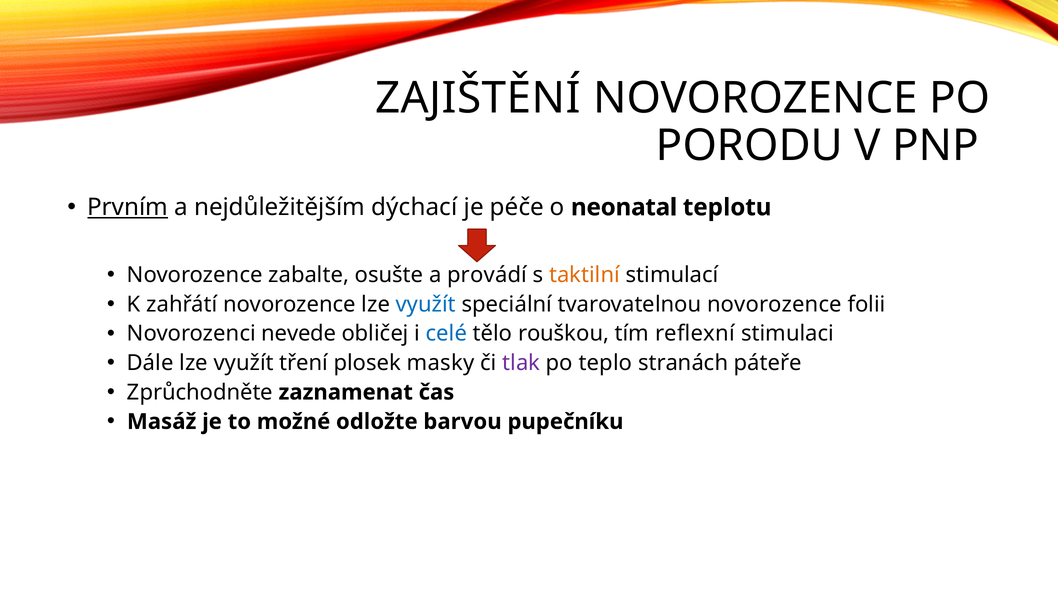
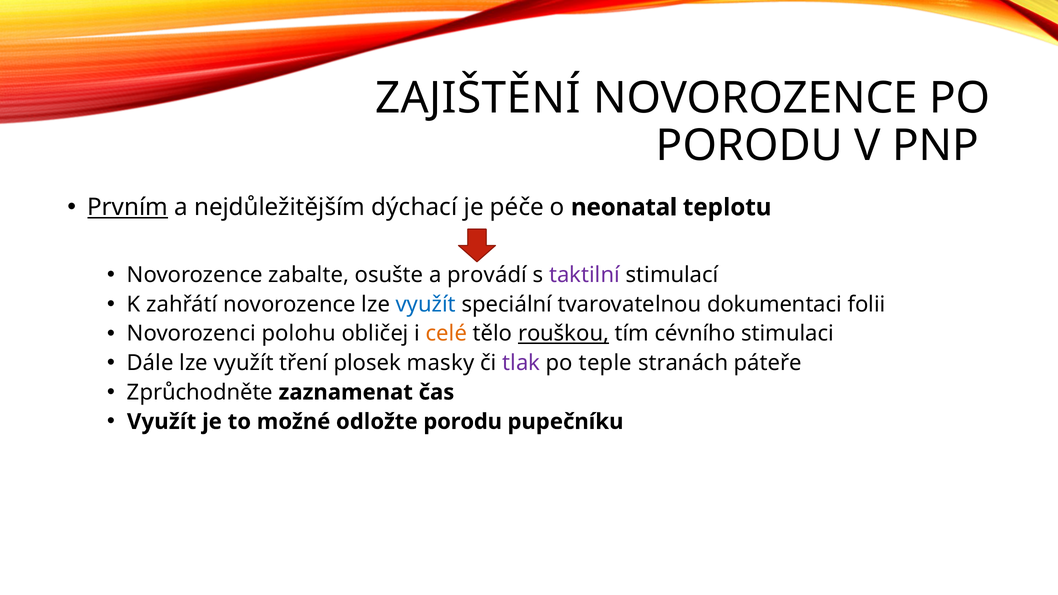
taktilní colour: orange -> purple (585, 275)
tvarovatelnou novorozence: novorozence -> dokumentaci (774, 304)
nevede: nevede -> polohu (299, 334)
celé colour: blue -> orange (446, 334)
rouškou underline: none -> present (564, 334)
reflexní: reflexní -> cévního (695, 334)
teplo: teplo -> teple (605, 363)
Masáž: Masáž -> Využít (162, 422)
odložte barvou: barvou -> porodu (463, 422)
